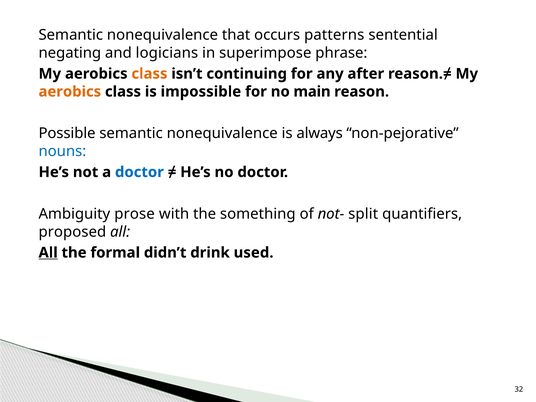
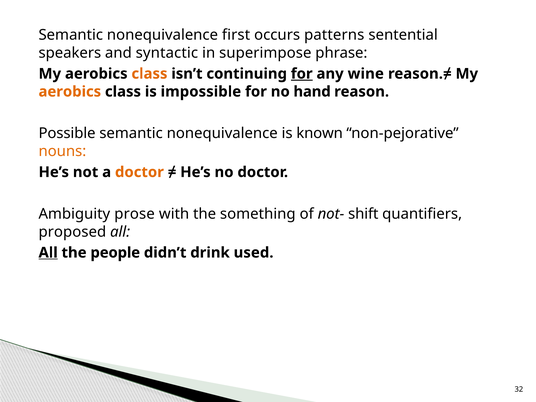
that: that -> first (236, 35)
negating: negating -> speakers (70, 53)
logicians: logicians -> syntactic (167, 53)
for underline: none -> present (302, 74)
after: after -> wine (366, 74)
main: main -> hand (312, 92)
always: always -> known (320, 133)
nouns colour: blue -> orange (62, 151)
doctor colour: blue -> orange (139, 172)
split: split -> shift (363, 214)
formal: formal -> people (115, 253)
